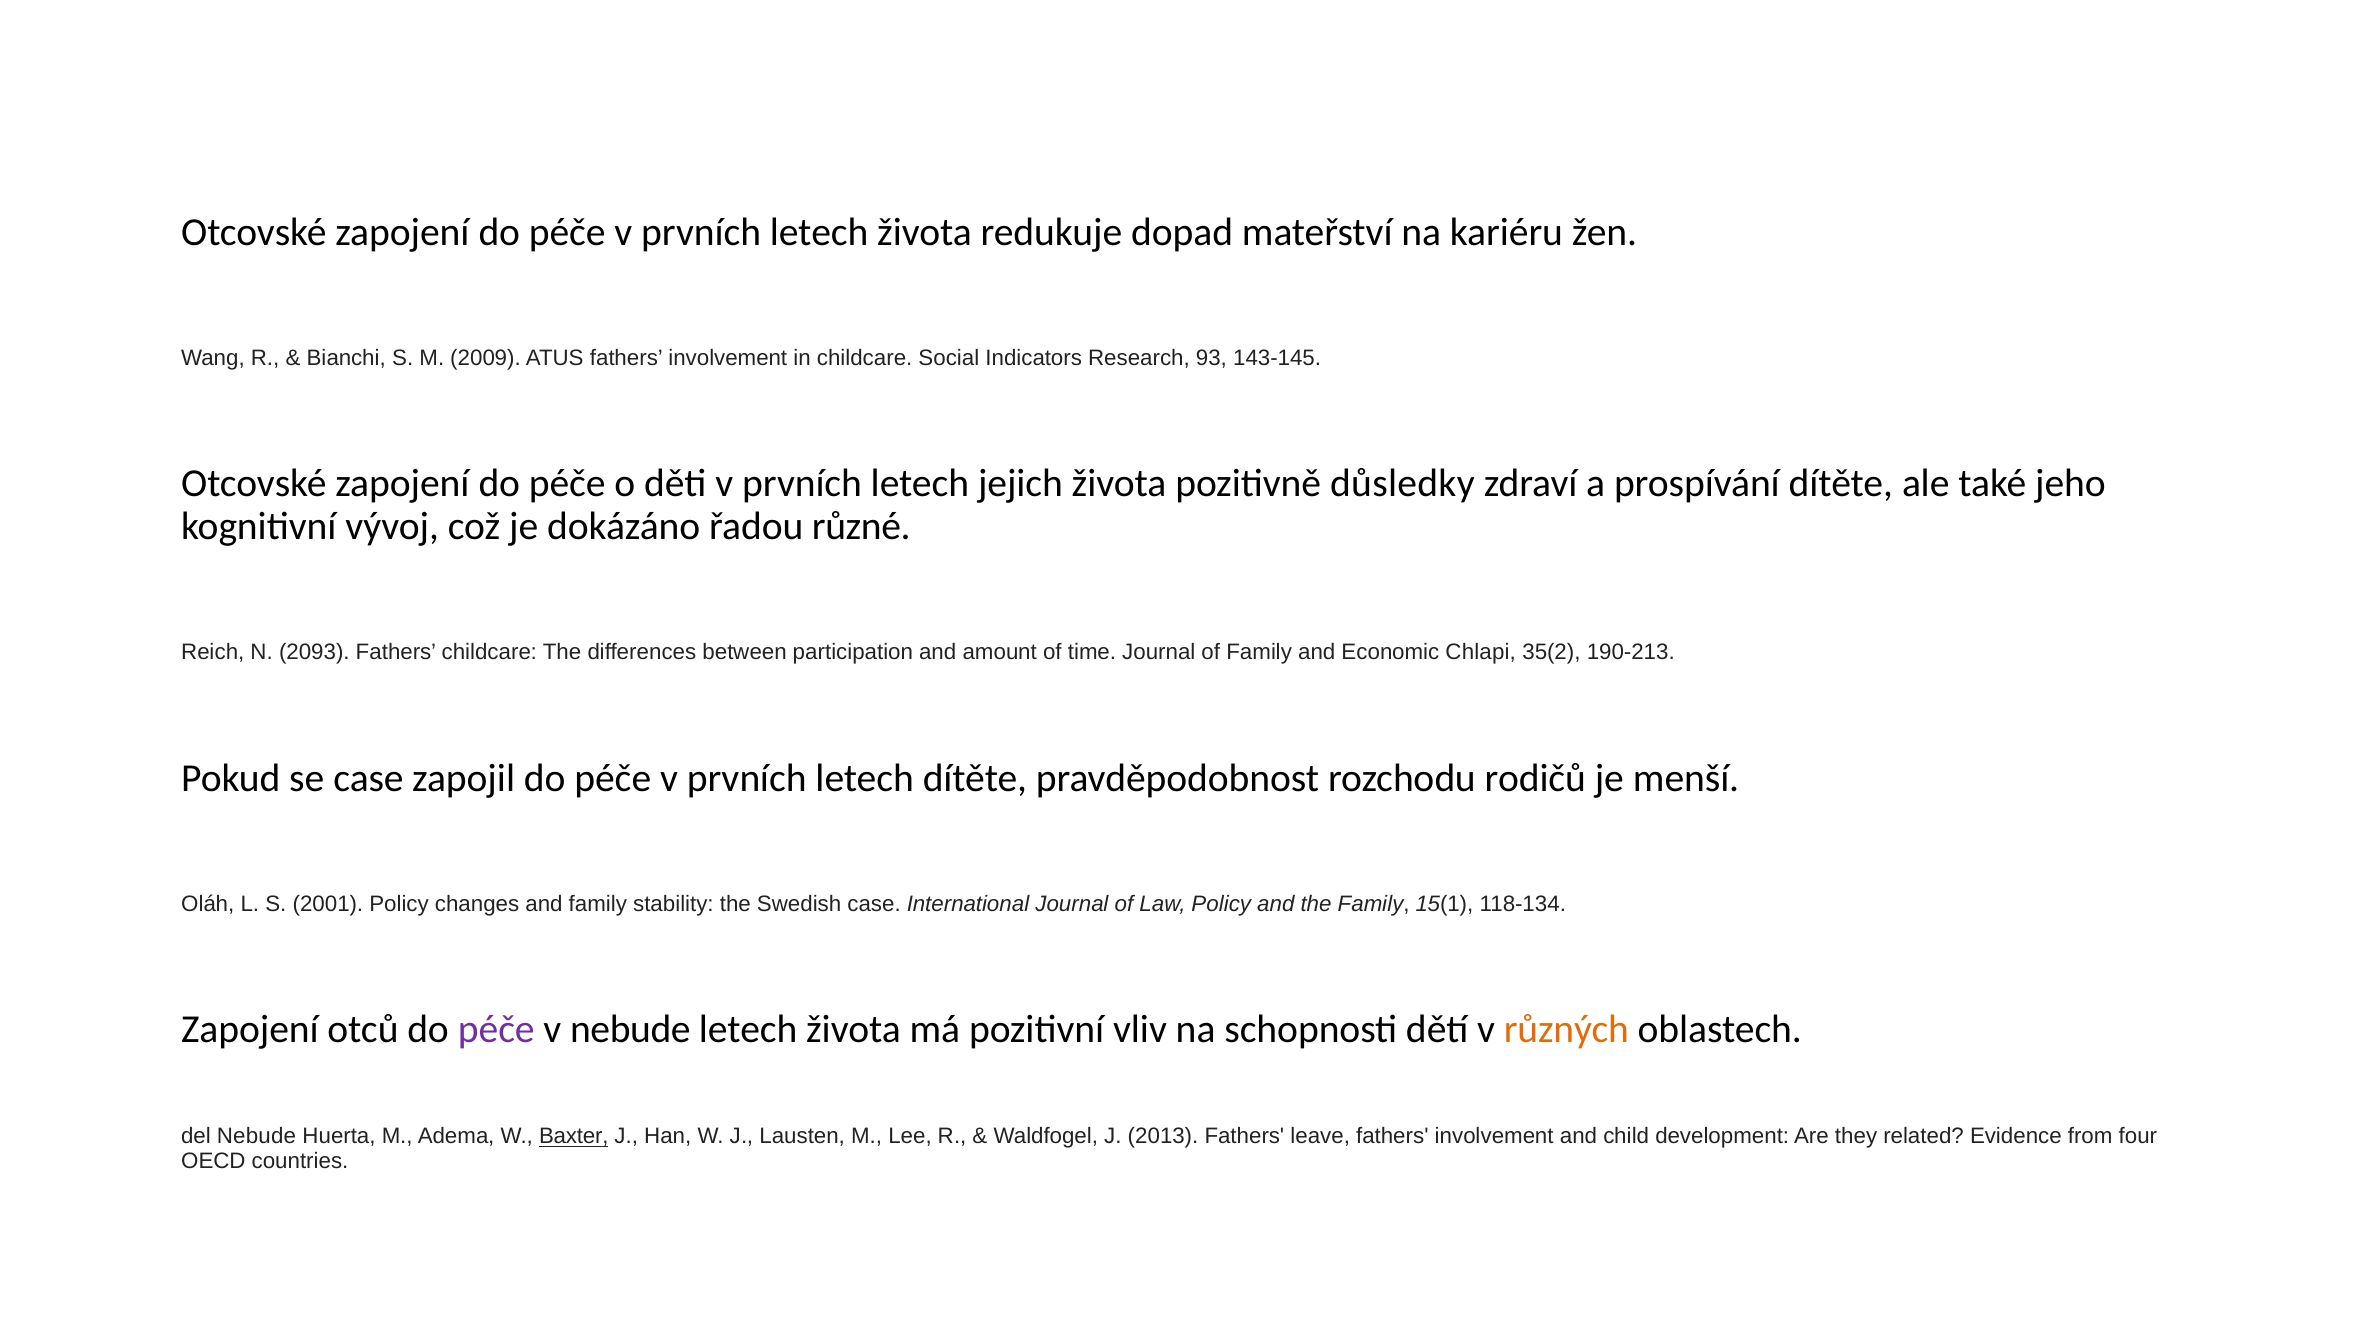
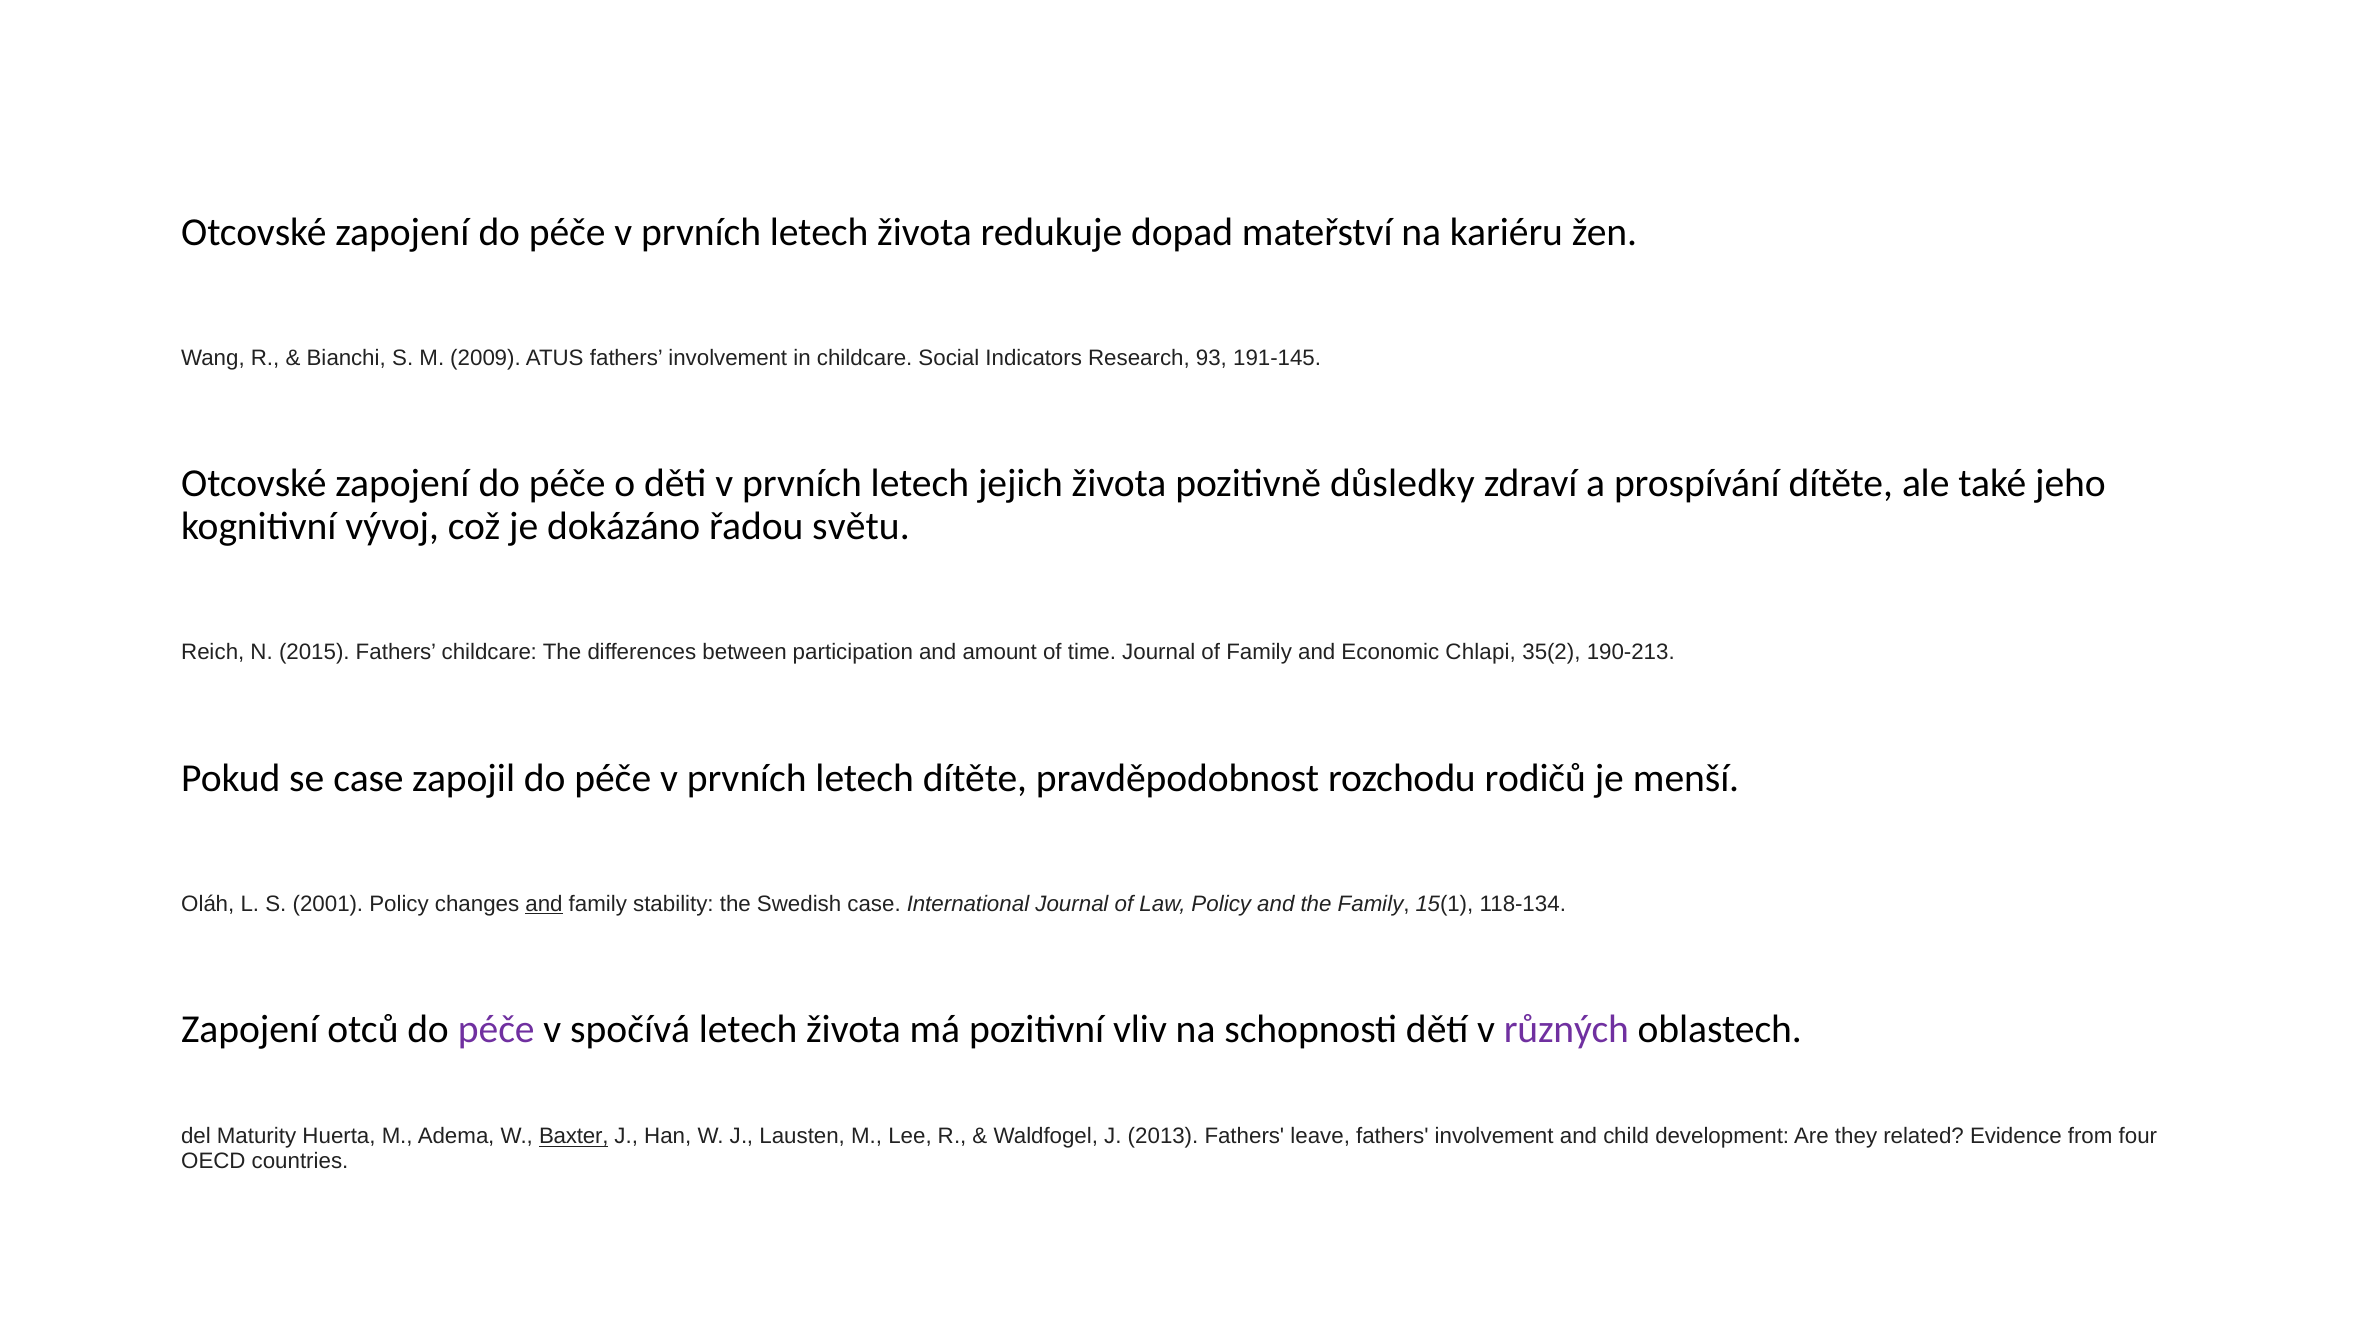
143-145: 143-145 -> 191-145 (1277, 358)
různé: různé -> světu (861, 527)
2093: 2093 -> 2015 (314, 652)
and underline: none -> present (544, 904)
v nebude: nebude -> spočívá (630, 1029)
různých colour: orange -> purple (1566, 1029)
del Nebude: Nebude -> Maturity (257, 1137)
